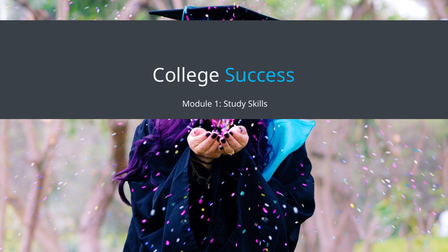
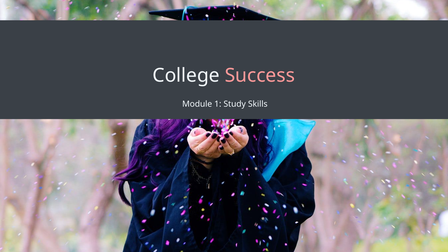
Success colour: light blue -> pink (260, 76)
